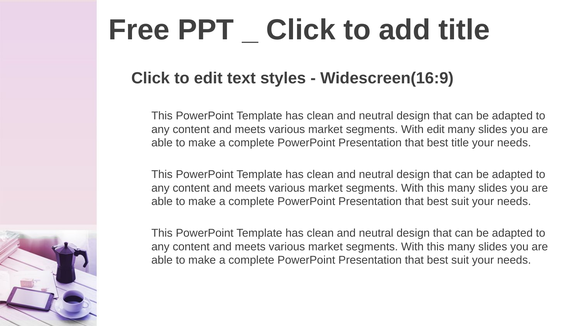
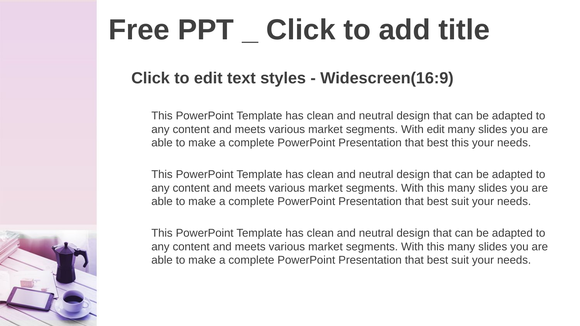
best title: title -> this (460, 143)
